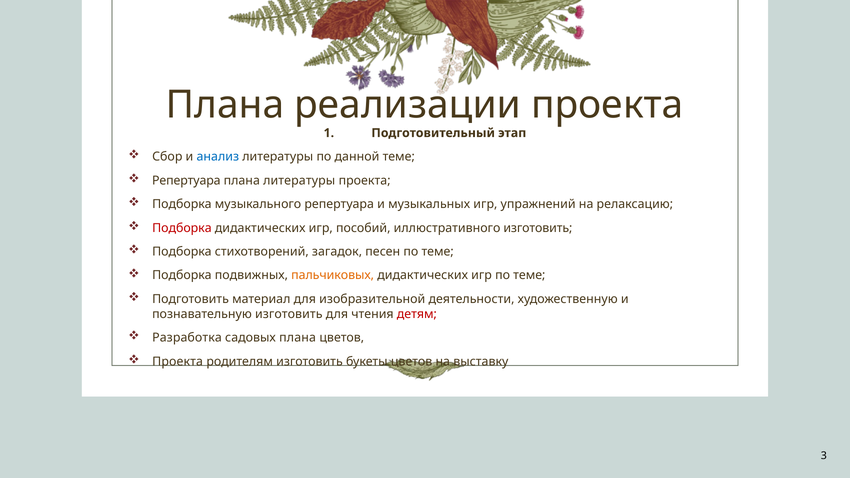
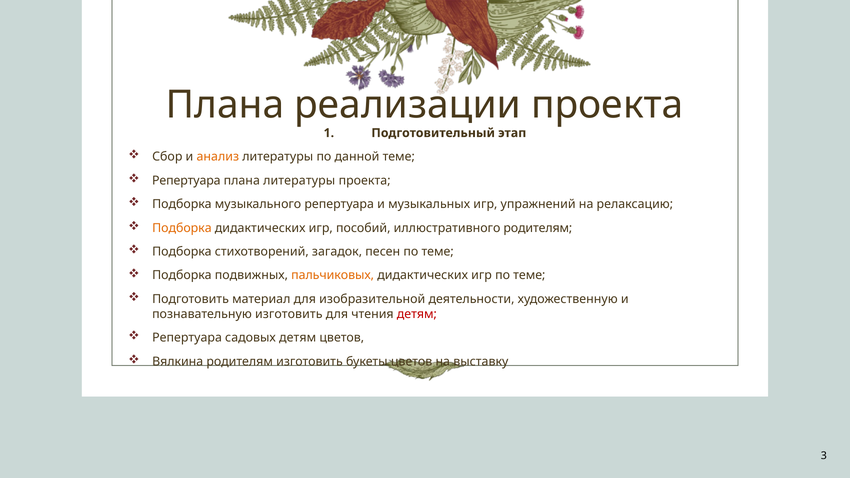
анализ colour: blue -> orange (218, 157)
Подборка colour: red -> orange (182, 228)
иллюстративного изготовить: изготовить -> родителям (538, 228)
Разработка: Разработка -> Репертуара (187, 338)
садовых плана: плана -> детям (298, 338)
Проекта: Проекта -> Вялкина (178, 362)
